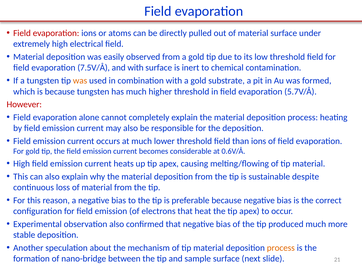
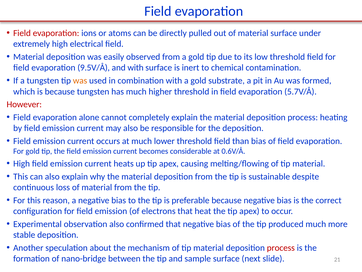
7.5V/Å: 7.5V/Å -> 9.5V/Å (94, 68)
than ions: ions -> bias (259, 141)
process colour: orange -> red (281, 247)
